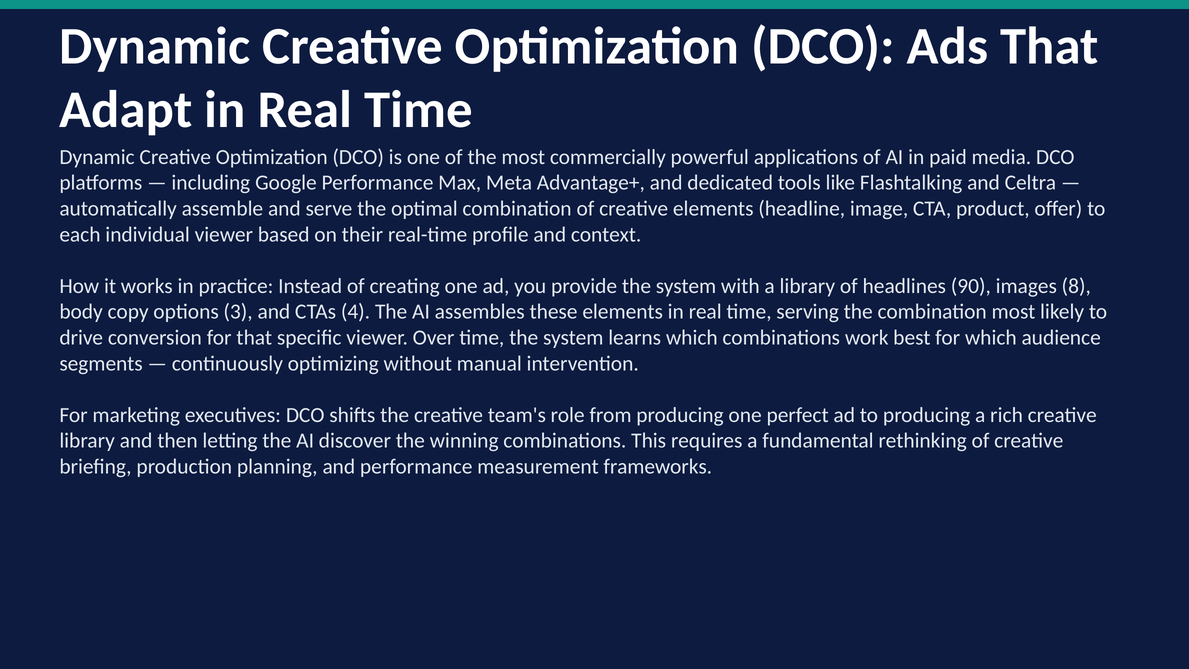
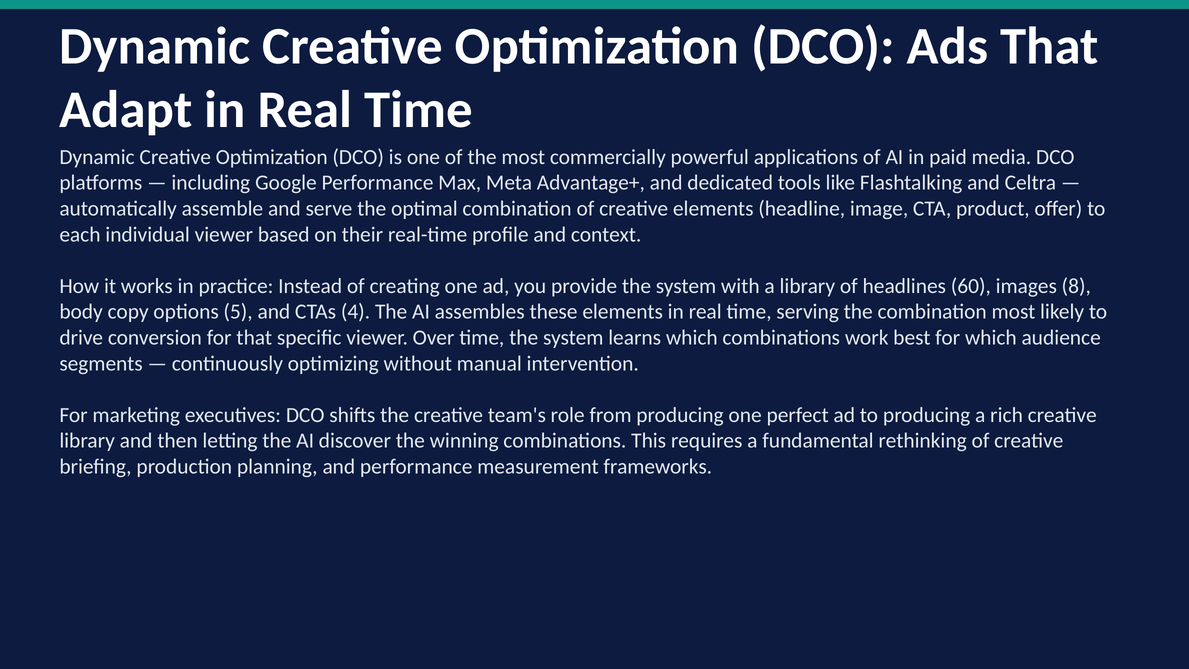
90: 90 -> 60 (971, 286)
3: 3 -> 5 (238, 312)
